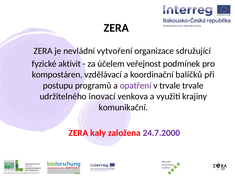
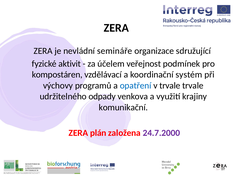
vytvoření: vytvoření -> semináře (115, 51)
balíčků: balíčků -> systém (189, 75)
postupu: postupu -> výchovy (58, 86)
opatření colour: purple -> blue (136, 86)
inovací: inovací -> odpady (102, 97)
kaly: kaly -> plán (98, 133)
